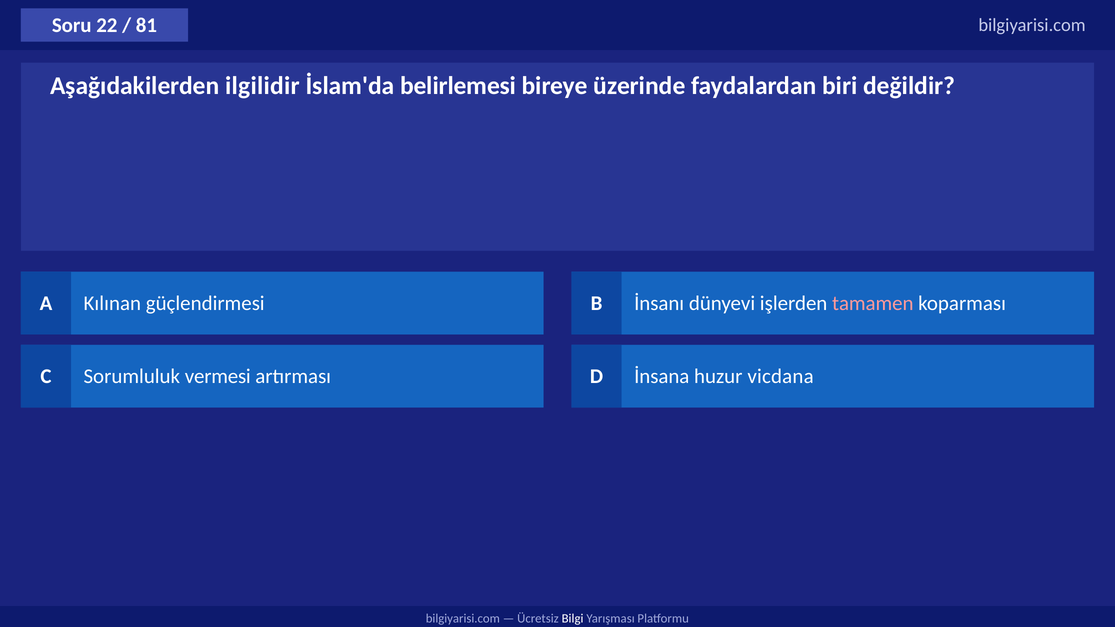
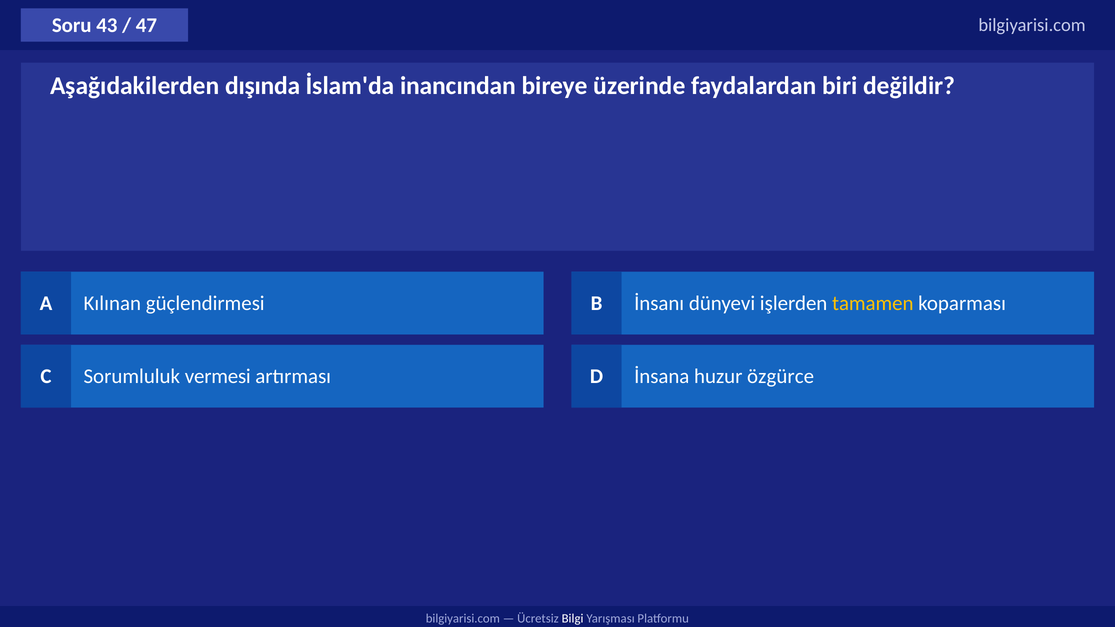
22: 22 -> 43 (107, 25)
81: 81 -> 47 (146, 25)
ilgilidir: ilgilidir -> dışında (263, 86)
belirlemesi: belirlemesi -> inancından (458, 86)
tamamen colour: pink -> yellow (873, 303)
vicdana: vicdana -> özgürce (781, 377)
